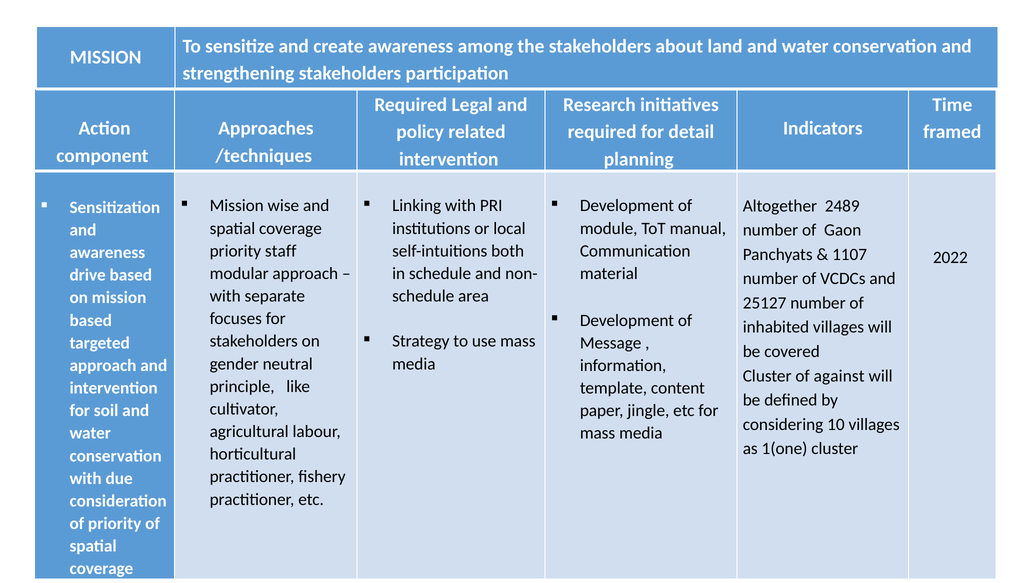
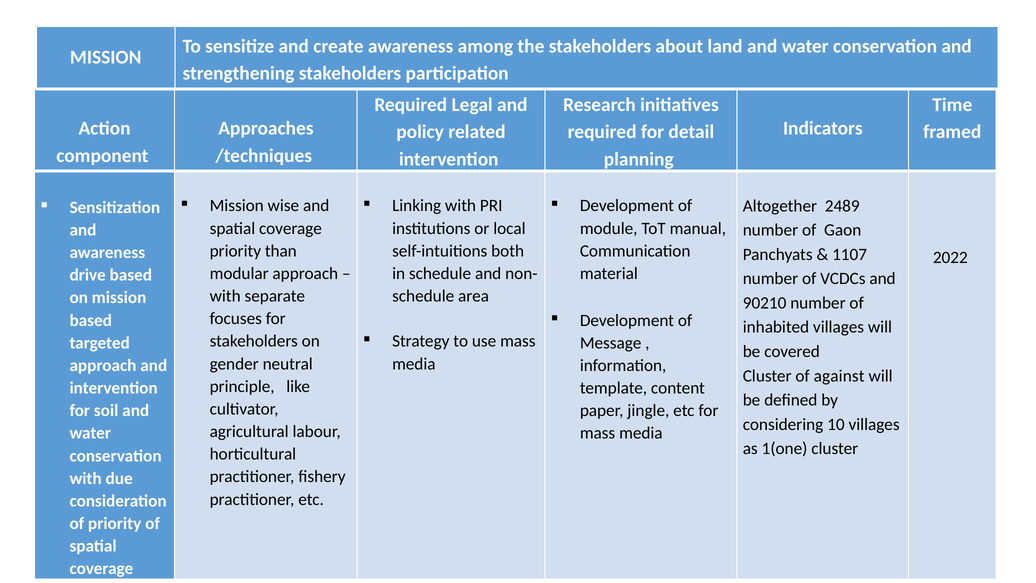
staff: staff -> than (281, 251)
25127: 25127 -> 90210 (765, 303)
